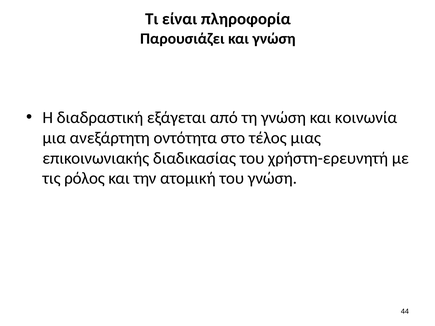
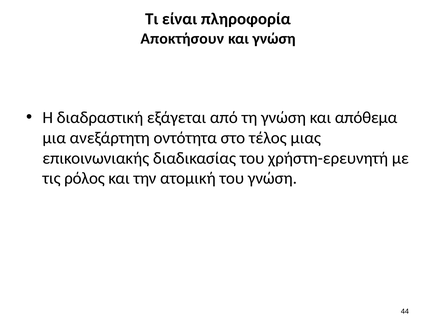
Παρουσιάζει: Παρουσιάζει -> Αποκτήσουν (182, 39)
κοινωνία: κοινωνία -> απόθεμα (366, 118)
